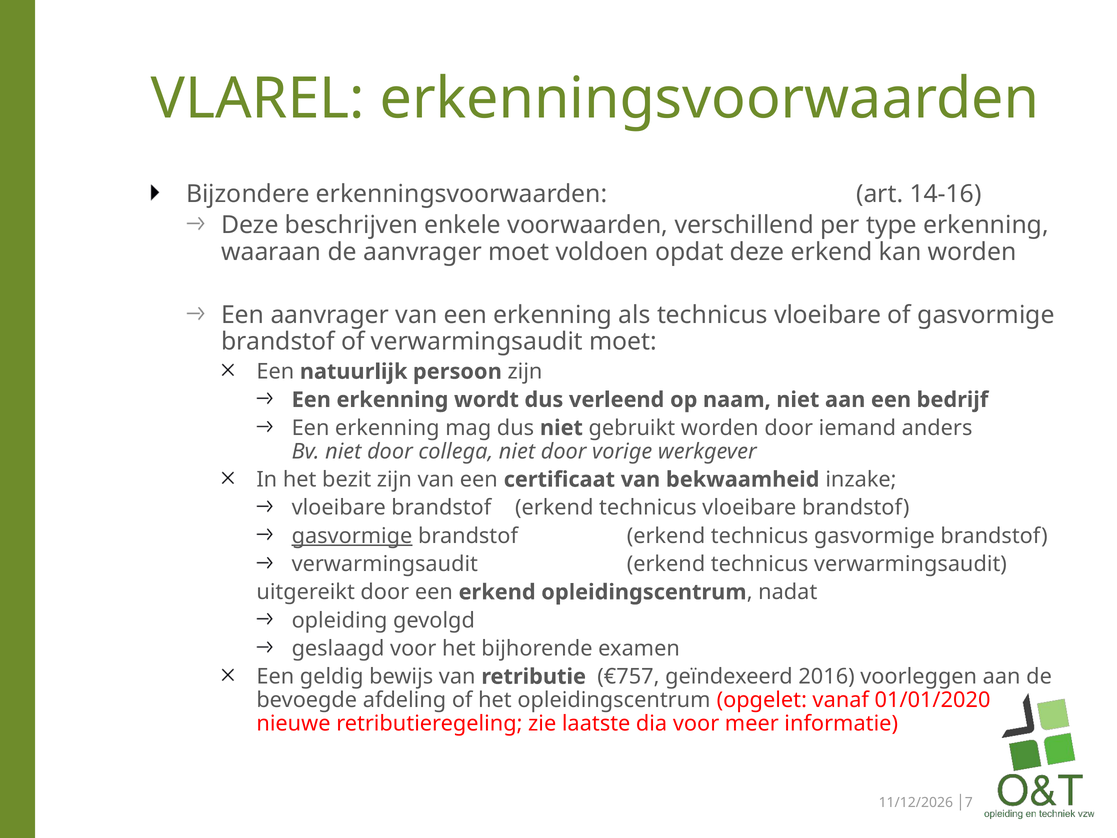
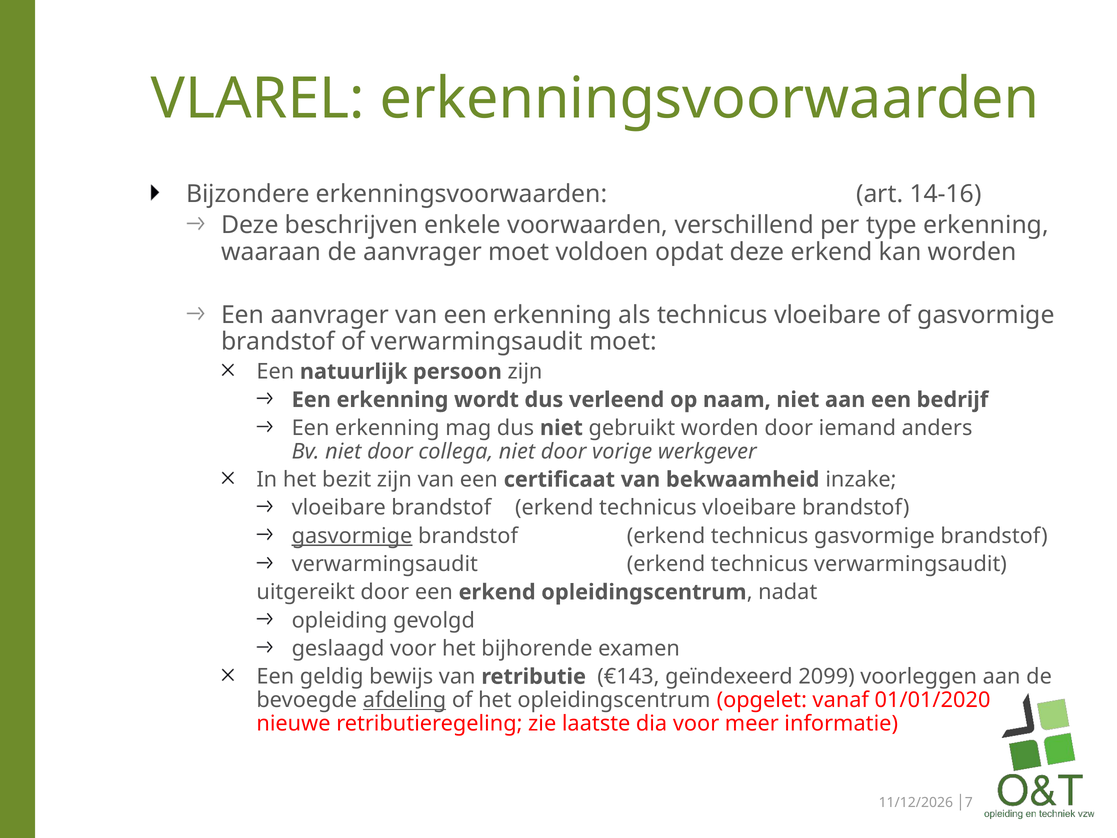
€757: €757 -> €143 (628, 676)
2016: 2016 -> 2099 (827, 676)
afdeling underline: none -> present (404, 700)
